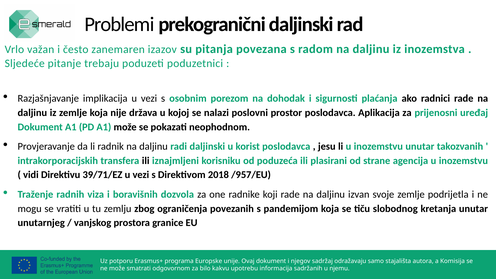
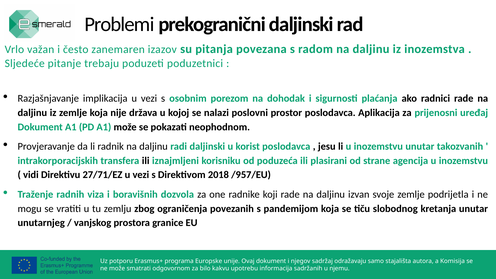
39/71/EZ: 39/71/EZ -> 27/71/EZ (103, 175)
